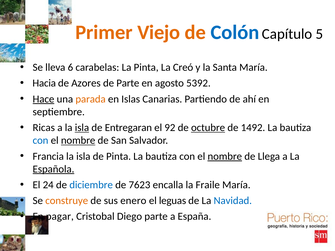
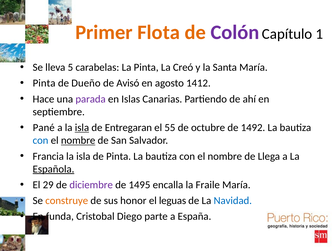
Viejo: Viejo -> Flota (159, 32)
Colón colour: blue -> purple (235, 32)
5: 5 -> 1 (319, 34)
6: 6 -> 5 (70, 67)
Hacia: Hacia -> Pinta (44, 83)
Azores: Azores -> Dueño (86, 83)
de Parte: Parte -> Avisó (128, 83)
5392: 5392 -> 1412 (198, 83)
Hace underline: present -> none (43, 99)
parada colour: orange -> purple (91, 99)
Ricas: Ricas -> Pané (44, 128)
92: 92 -> 55 (170, 128)
octubre underline: present -> none (208, 128)
nombre underline: present -> none (225, 156)
24: 24 -> 29 (48, 185)
diciembre colour: blue -> purple (91, 185)
7623: 7623 -> 1495 (139, 185)
enero: enero -> honor (133, 201)
pagar: pagar -> funda (60, 217)
